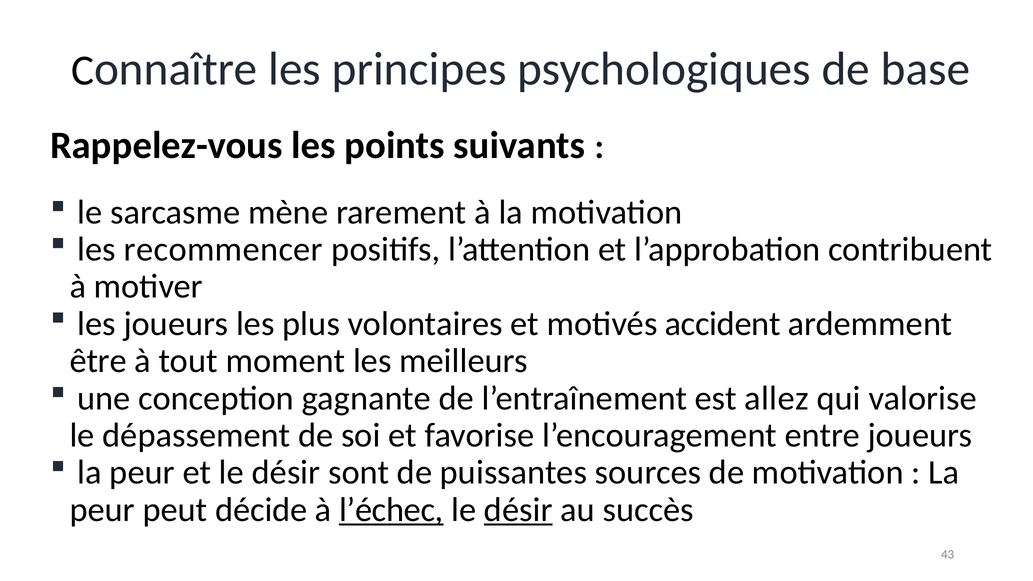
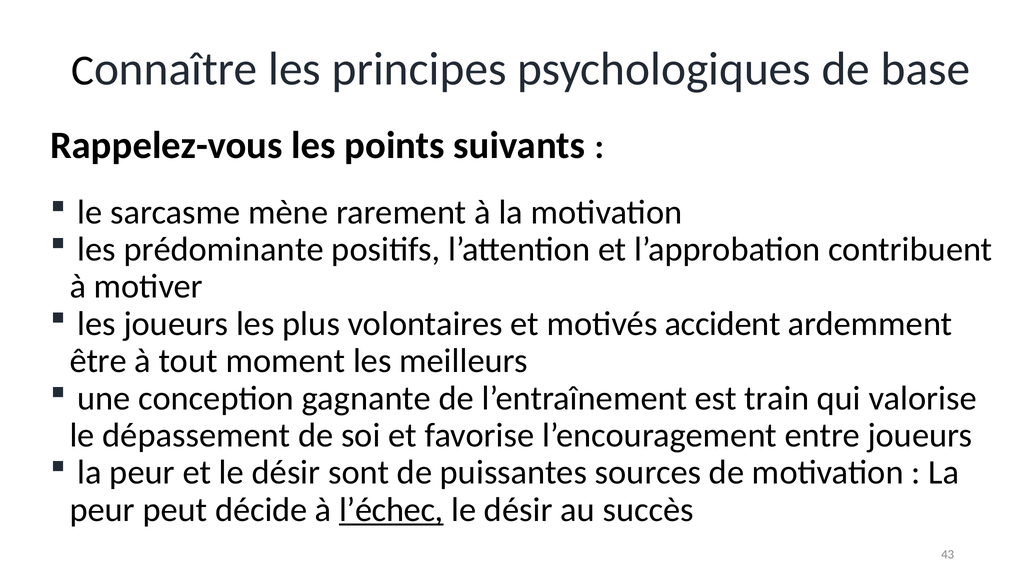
recommencer: recommencer -> prédominante (224, 249)
allez: allez -> train (777, 398)
désir underline: present -> none (518, 510)
